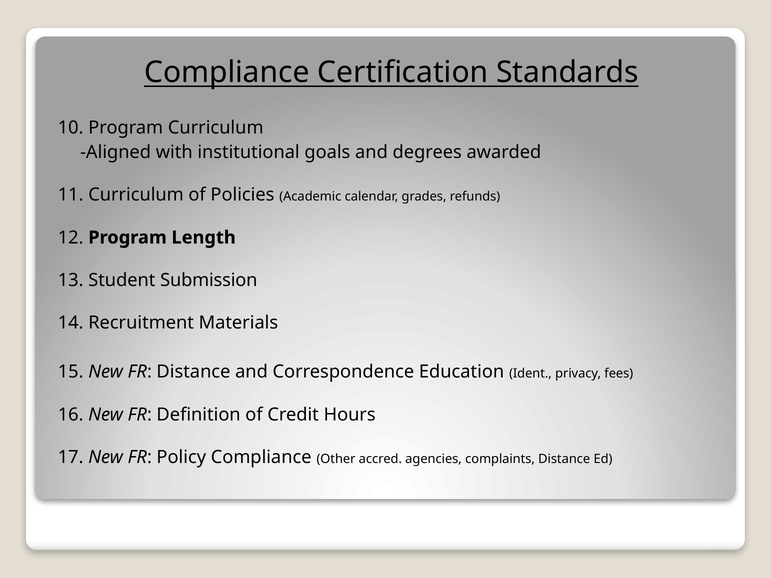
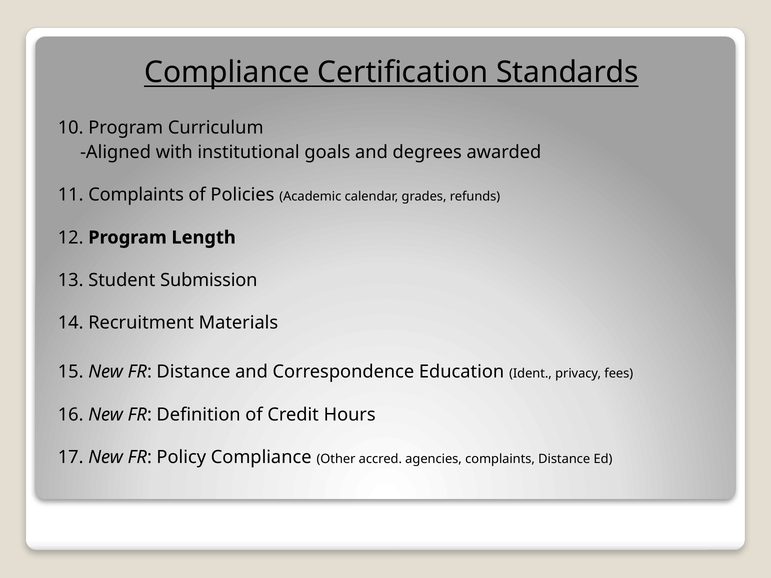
11 Curriculum: Curriculum -> Complaints (136, 195)
